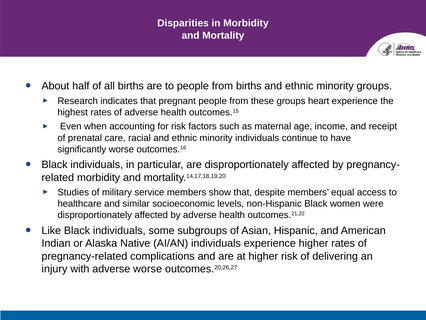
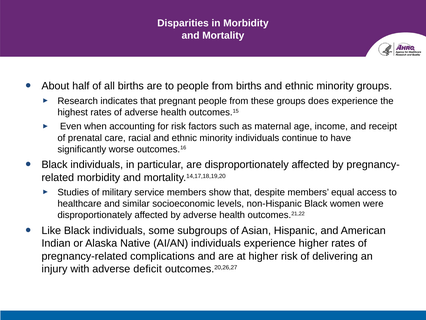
heart: heart -> does (319, 101)
adverse worse: worse -> deficit (148, 269)
